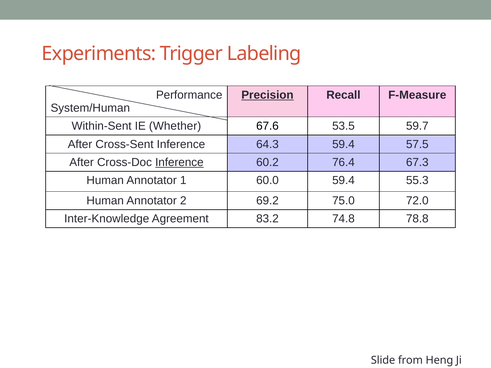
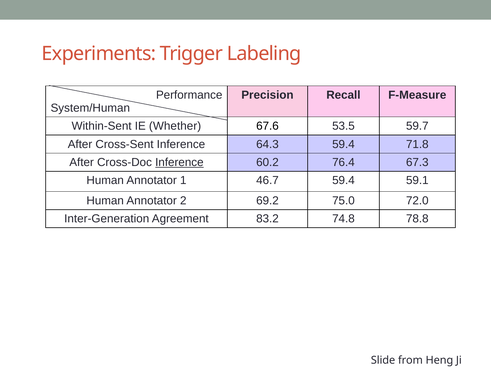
Precision underline: present -> none (267, 95)
57.5: 57.5 -> 71.8 (417, 144)
60.0: 60.0 -> 46.7 (267, 181)
55.3: 55.3 -> 59.1 (417, 181)
Inter-Knowledge: Inter-Knowledge -> Inter-Generation (107, 219)
